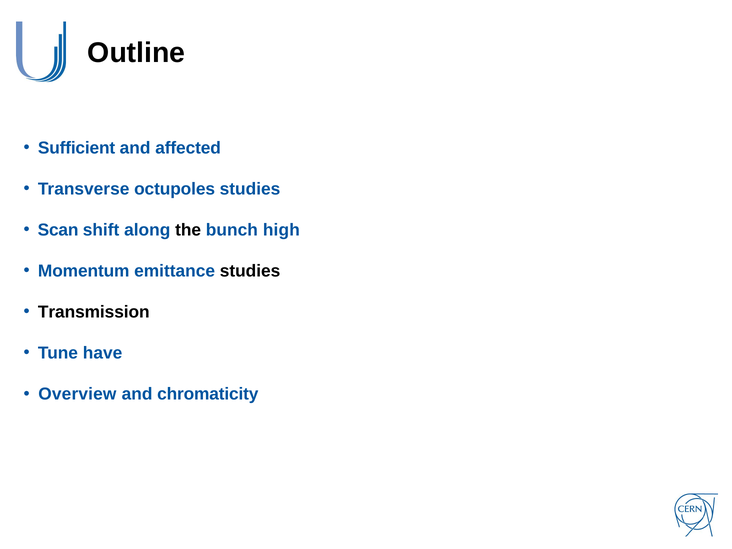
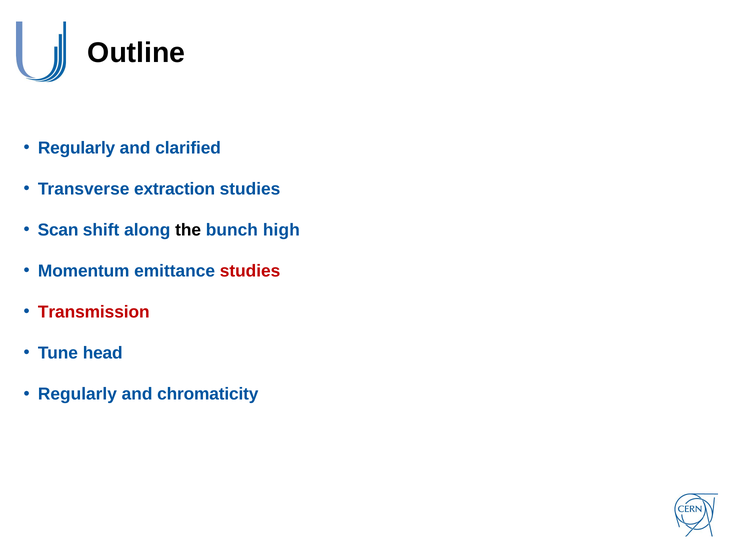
Sufficient: Sufficient -> Regularly (77, 148)
affected: affected -> clarified (188, 148)
octupoles: octupoles -> extraction (175, 189)
studies colour: black -> red (250, 271)
Transmission colour: black -> red (94, 312)
have: have -> head (103, 353)
Overview: Overview -> Regularly (77, 394)
